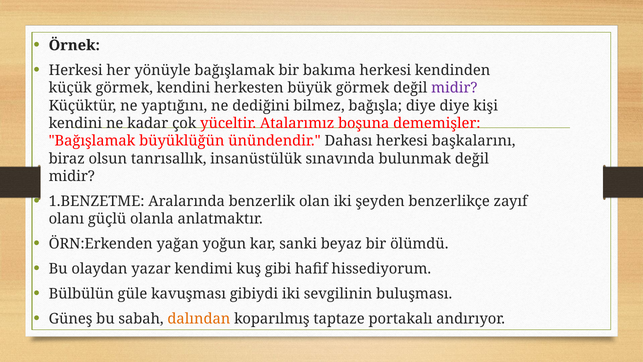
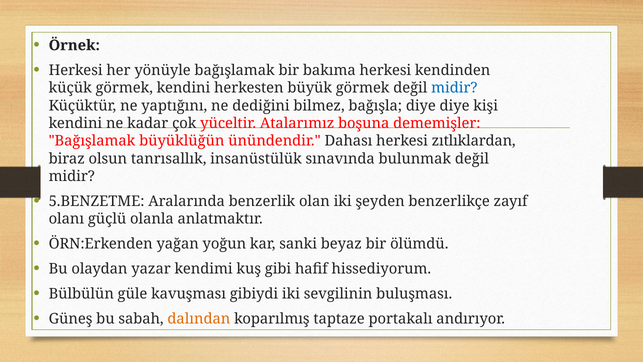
midir colour: purple -> blue (454, 88)
başkalarını: başkalarını -> zıtlıklardan (474, 141)
1.BENZETME: 1.BENZETME -> 5.BENZETME (97, 201)
